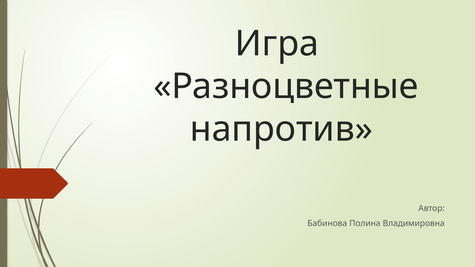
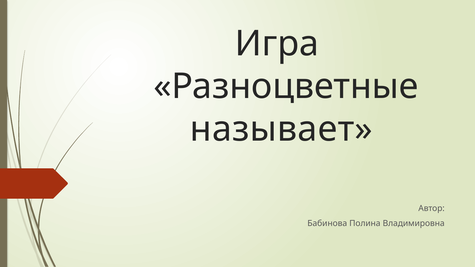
напротив: напротив -> называет (281, 129)
